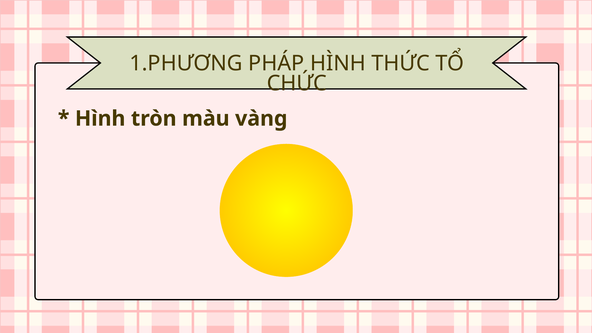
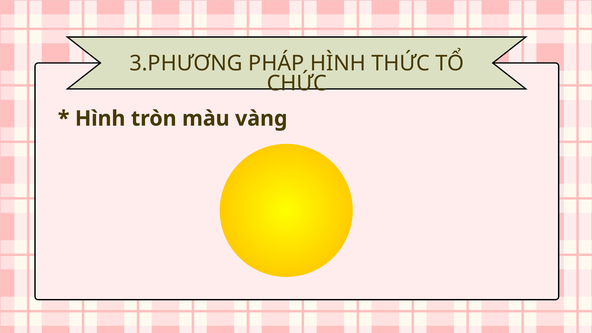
1.PHƯƠNG: 1.PHƯƠNG -> 3.PHƯƠNG (186, 63)
